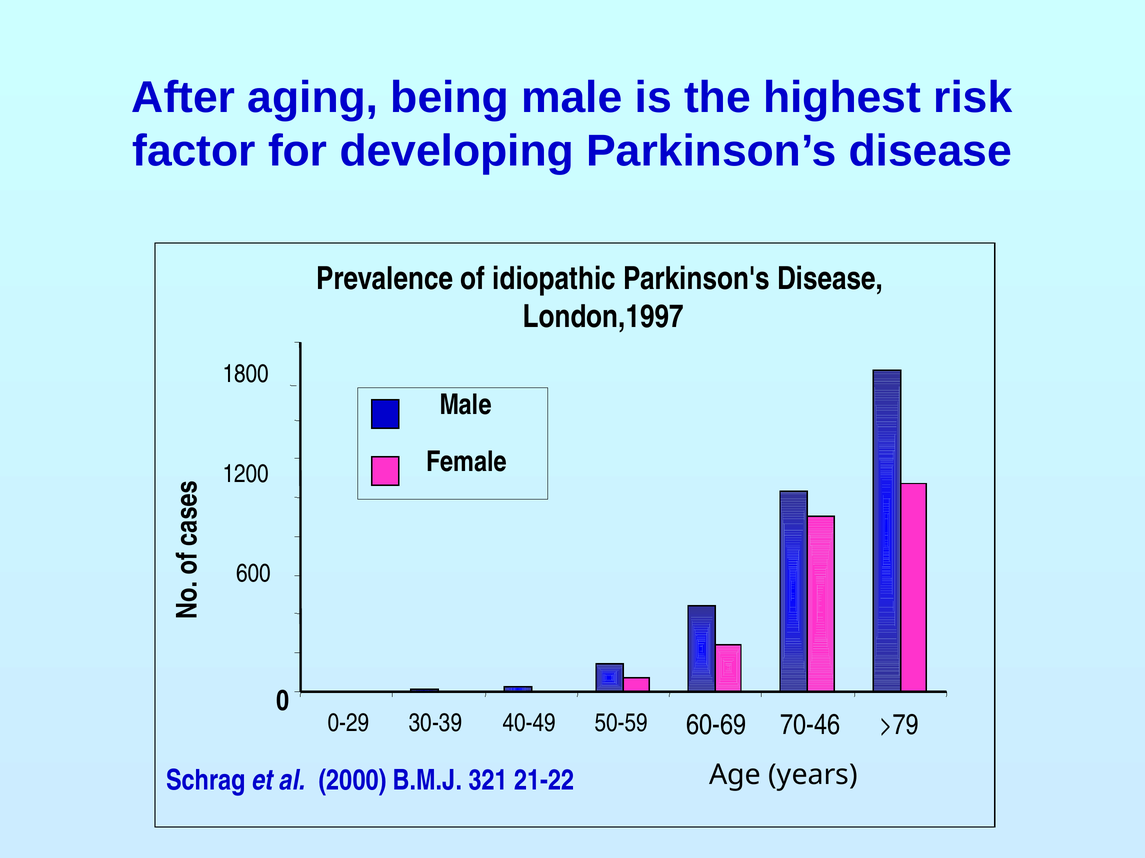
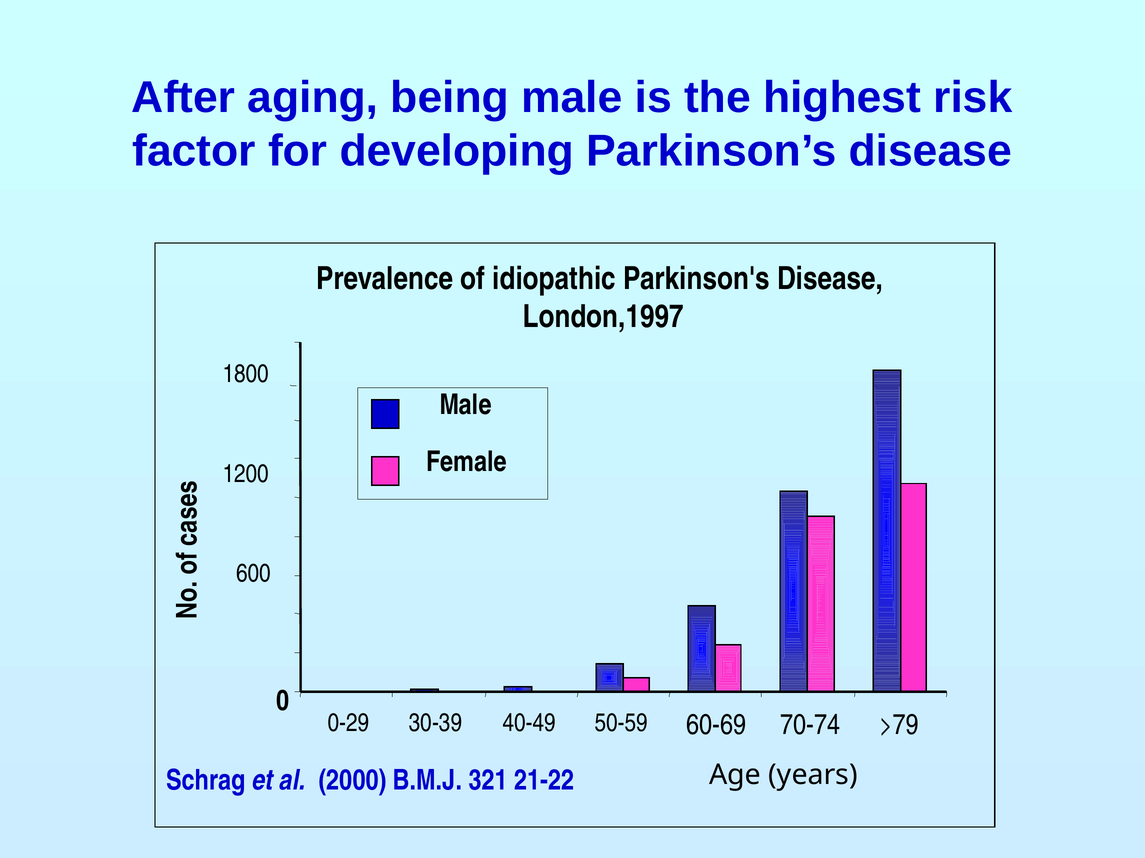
70-46: 70-46 -> 70-74 (810, 725)
